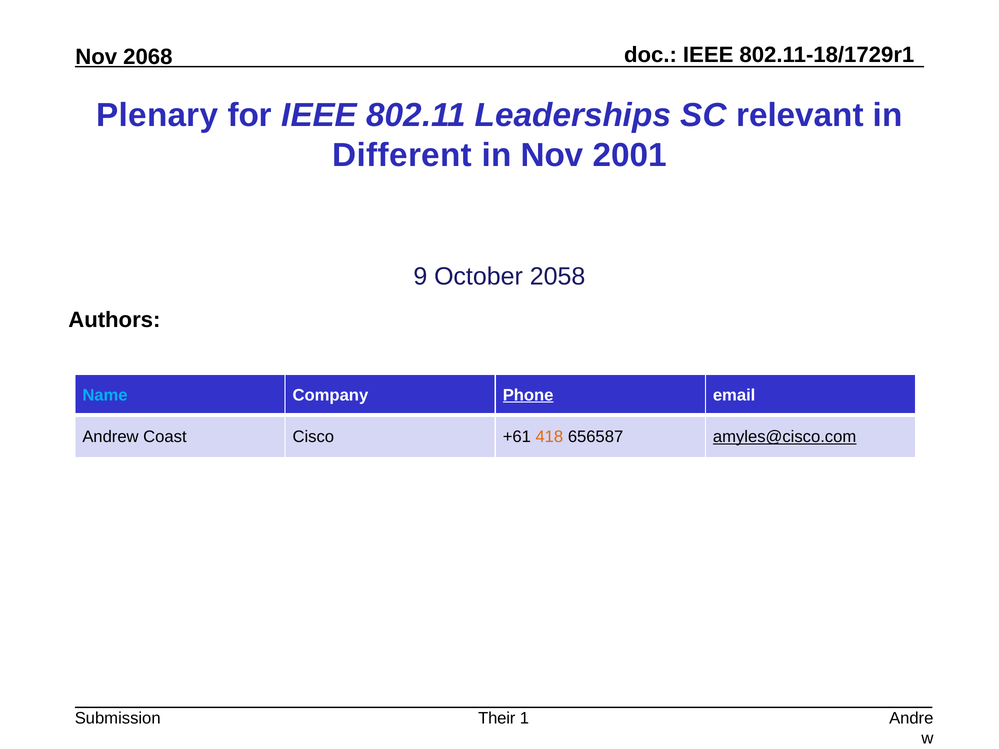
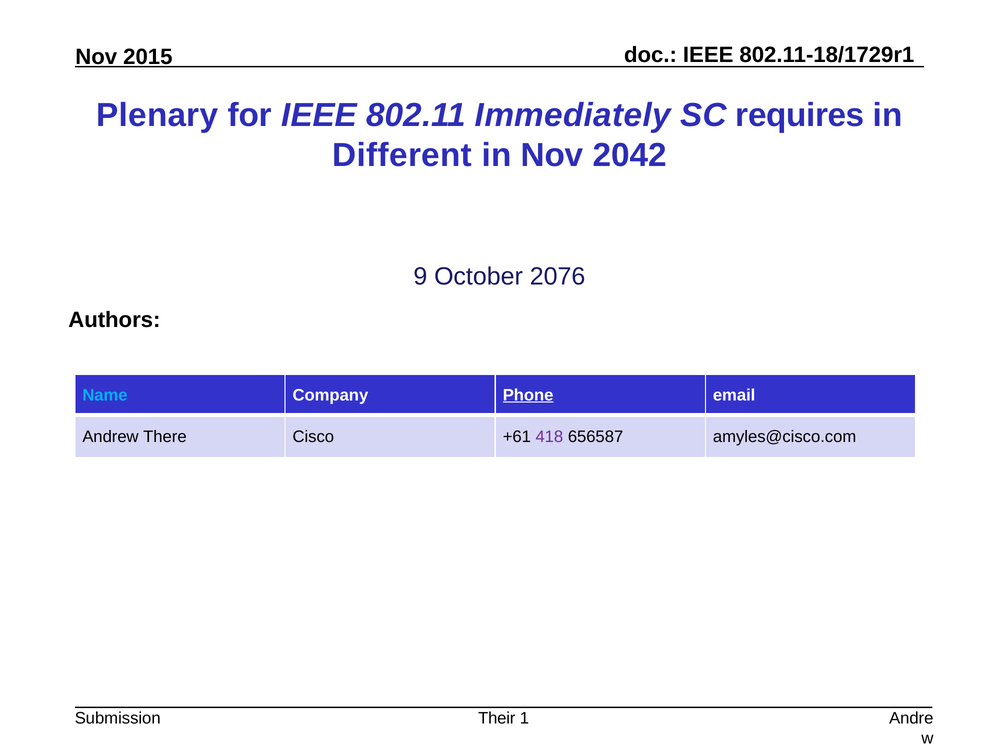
2068: 2068 -> 2015 (148, 57)
Leaderships: Leaderships -> Immediately (573, 116)
relevant: relevant -> requires (800, 116)
2001: 2001 -> 2042 (630, 155)
2058: 2058 -> 2076 (558, 276)
Coast: Coast -> There (165, 437)
418 colour: orange -> purple (549, 437)
amyles@cisco.com underline: present -> none (785, 437)
